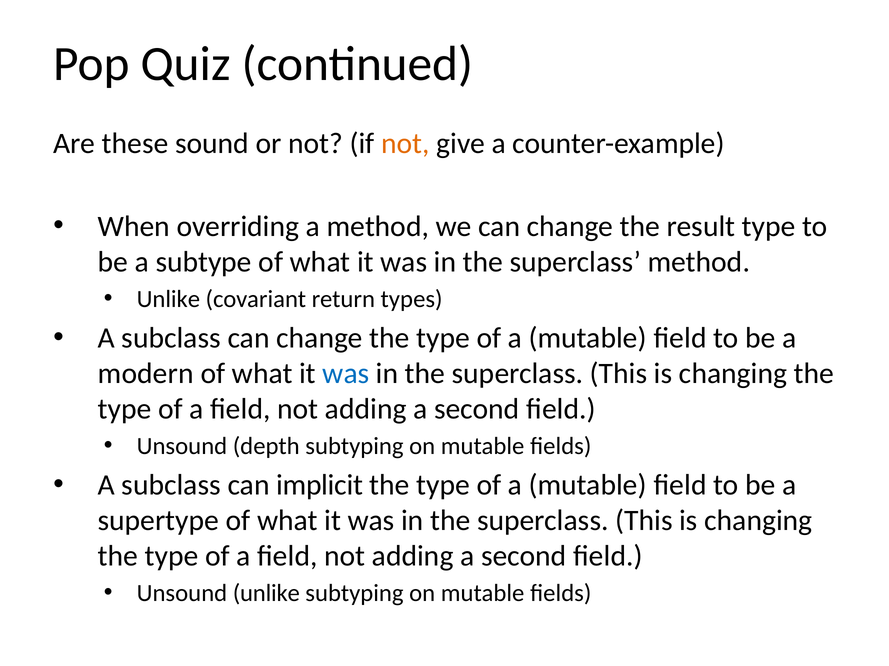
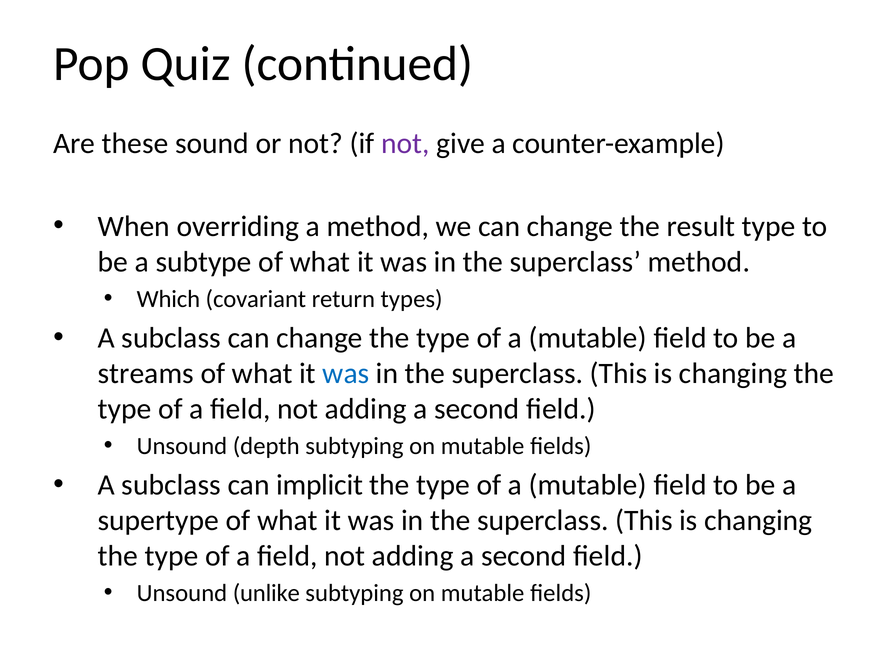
not colour: orange -> purple (405, 144)
Unlike: Unlike -> Which (168, 299)
modern: modern -> streams (146, 374)
